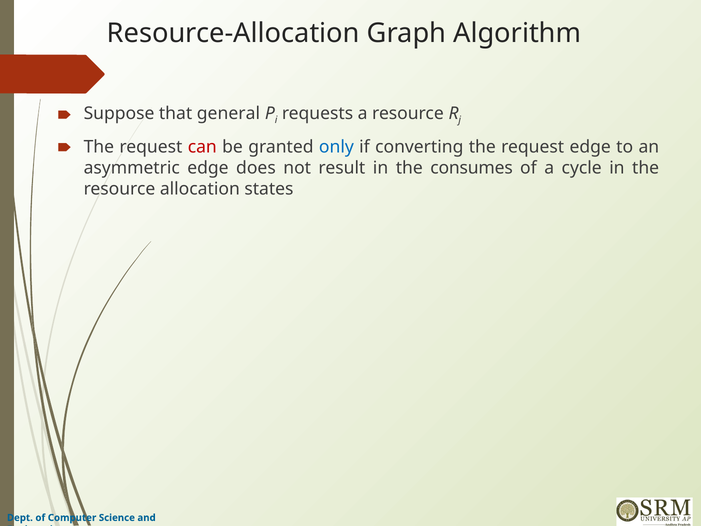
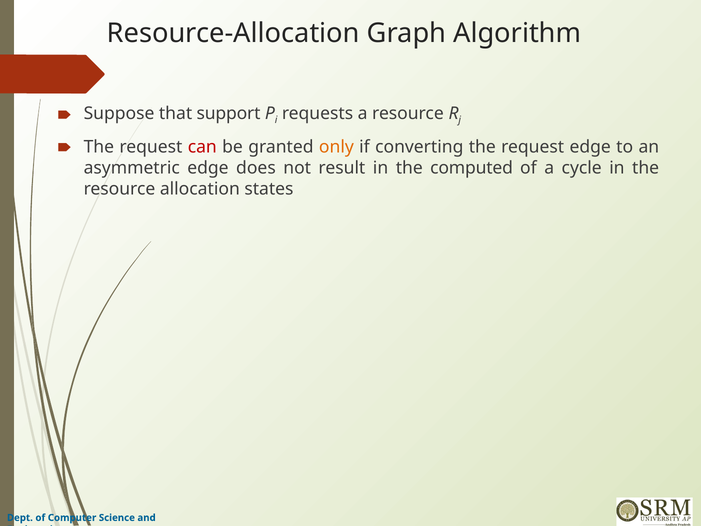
general: general -> support (229, 113)
only colour: blue -> orange (336, 147)
consumes: consumes -> computed (472, 168)
